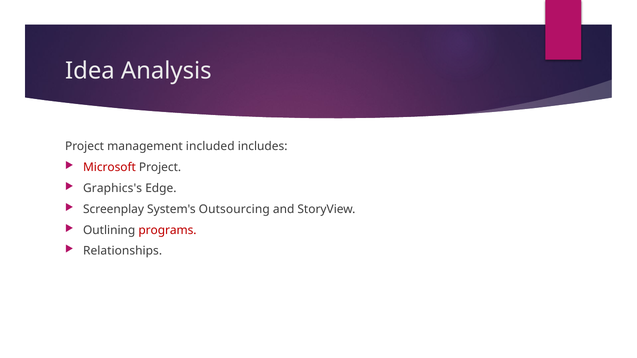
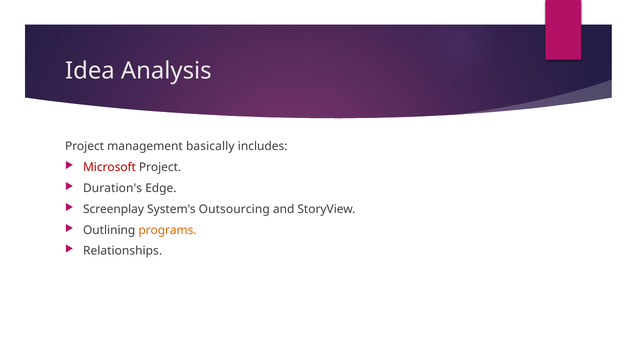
included: included -> basically (210, 146)
Graphics's: Graphics's -> Duration's (113, 188)
programs colour: red -> orange (167, 230)
